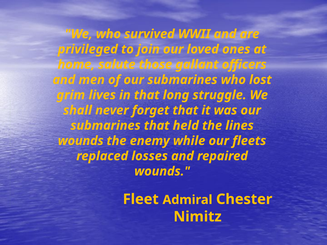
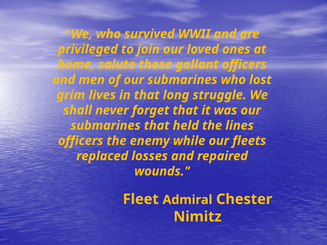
wounds: wounds -> officers (81, 141)
